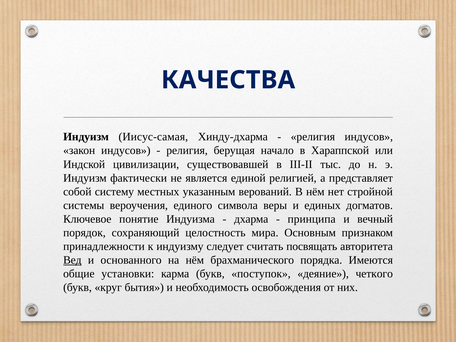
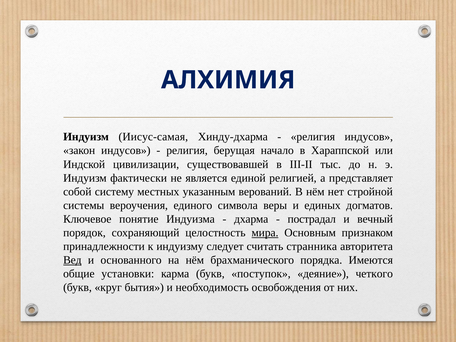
КАЧЕСТВА: КАЧЕСТВА -> АЛХИМИЯ (228, 80)
принципа: принципа -> пострадал (312, 219)
мира underline: none -> present (265, 233)
посвящать: посвящать -> странника (312, 246)
